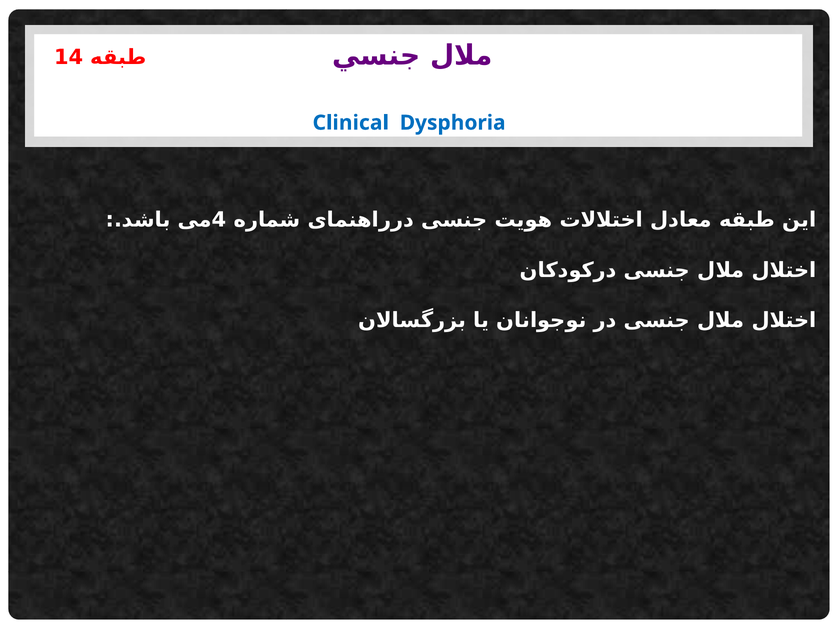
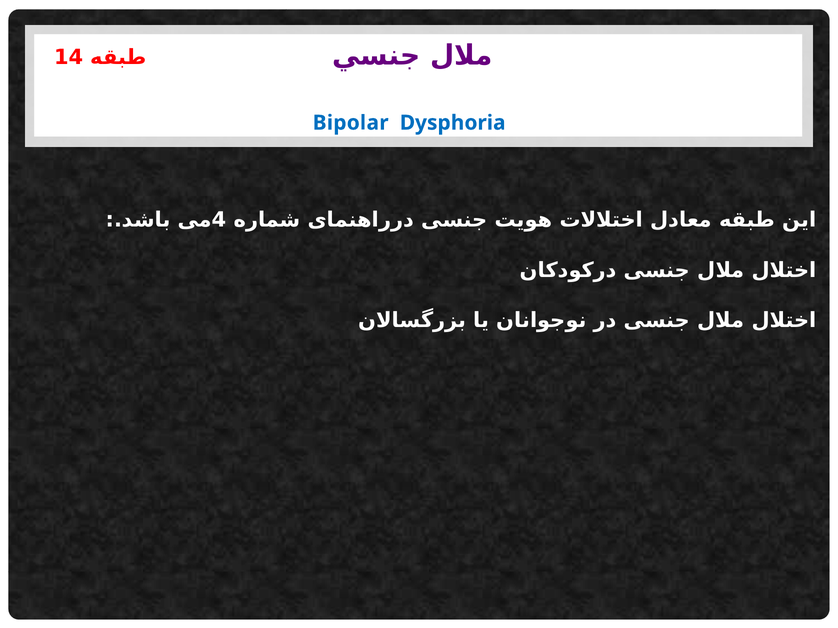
Clinical: Clinical -> Bipolar (351, 123)
